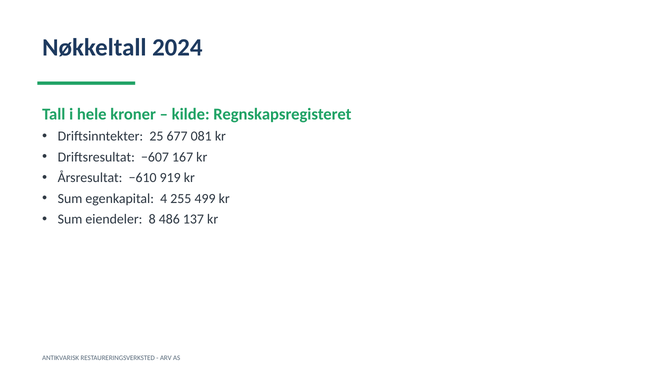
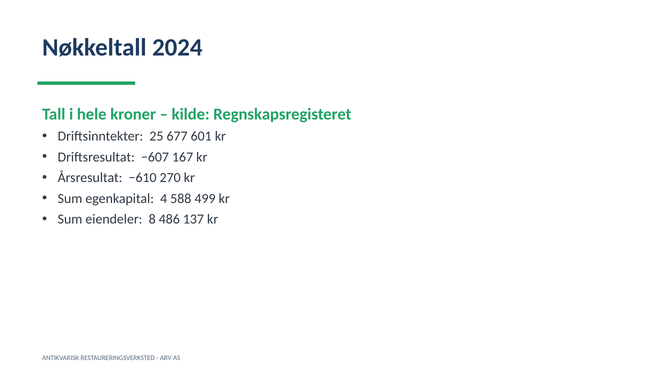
081: 081 -> 601 (201, 136)
919: 919 -> 270 (170, 178)
255: 255 -> 588 (181, 199)
